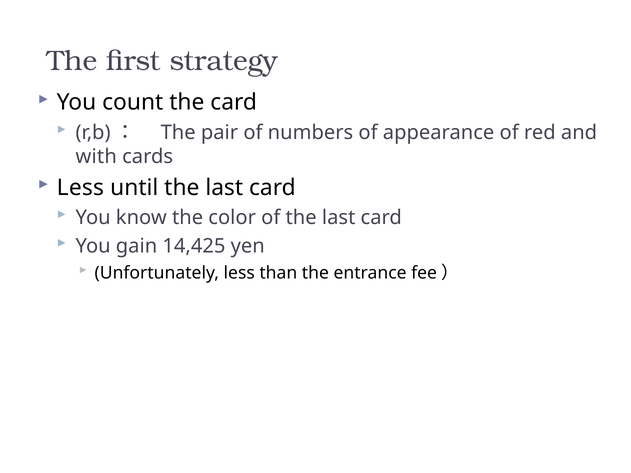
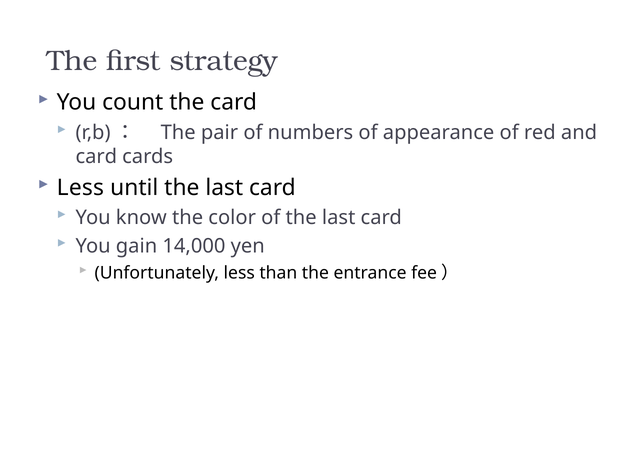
with: with -> card (96, 157)
14,425: 14,425 -> 14,000 (194, 246)
